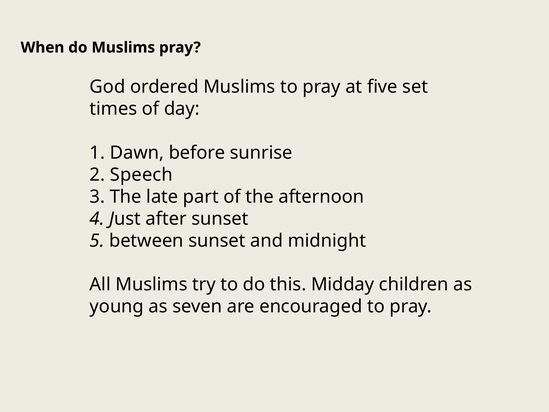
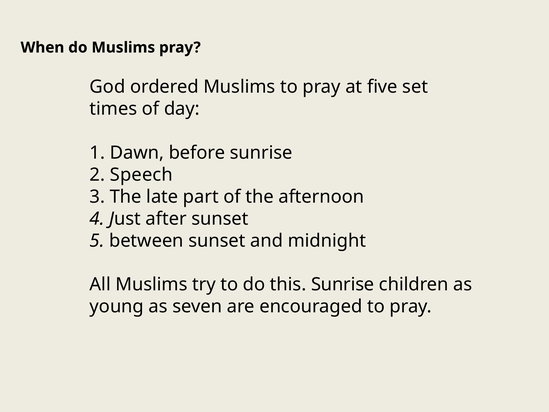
this Midday: Midday -> Sunrise (343, 284)
